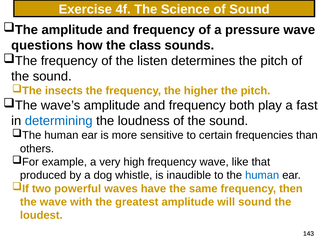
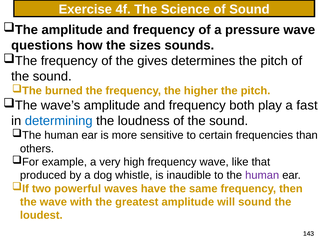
class: class -> sizes (145, 45)
listen: listen -> gives (152, 61)
insects: insects -> burned (64, 91)
human colour: blue -> purple (262, 176)
